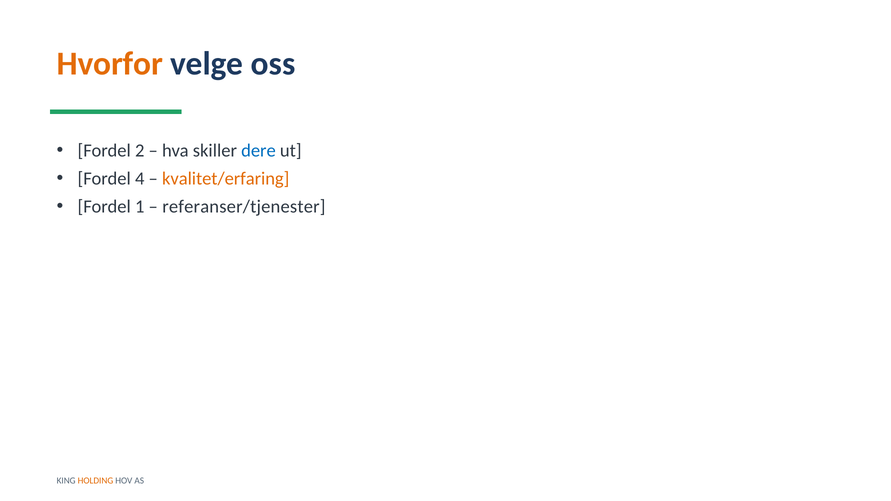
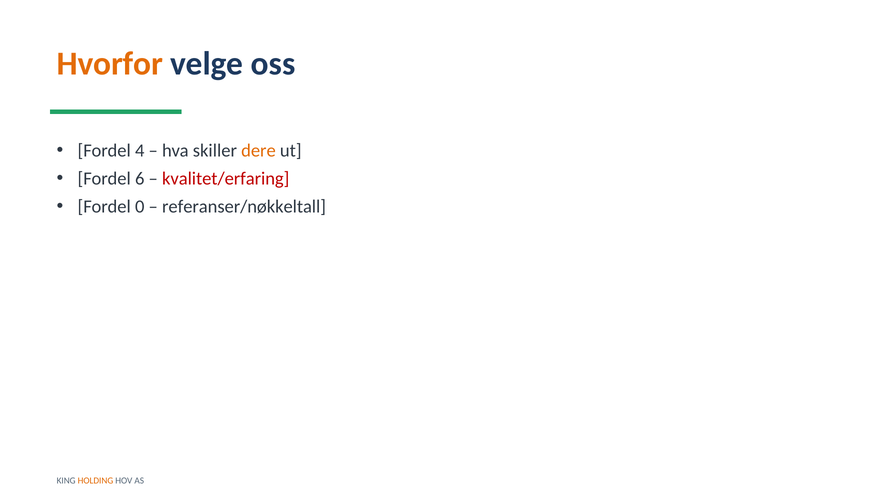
2: 2 -> 4 (140, 151)
dere colour: blue -> orange (258, 151)
4: 4 -> 6 (140, 179)
kvalitet/erfaring colour: orange -> red (226, 179)
1: 1 -> 0 (140, 207)
referanser/tjenester: referanser/tjenester -> referanser/nøkkeltall (244, 207)
